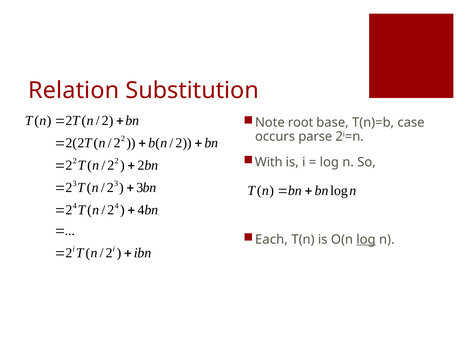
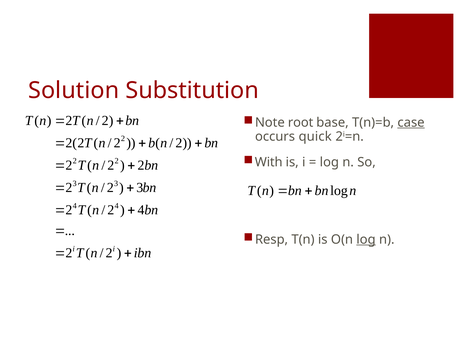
Relation: Relation -> Solution (74, 91)
case underline: none -> present (411, 122)
parse: parse -> quick (315, 136)
Each: Each -> Resp (272, 239)
